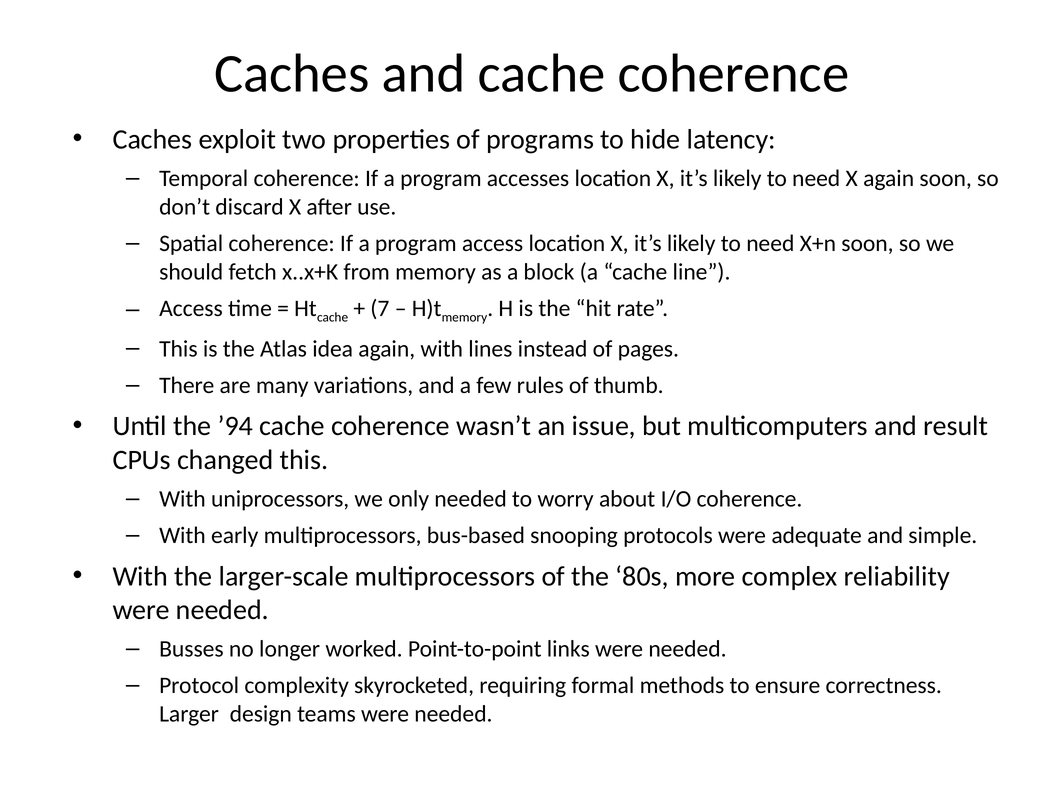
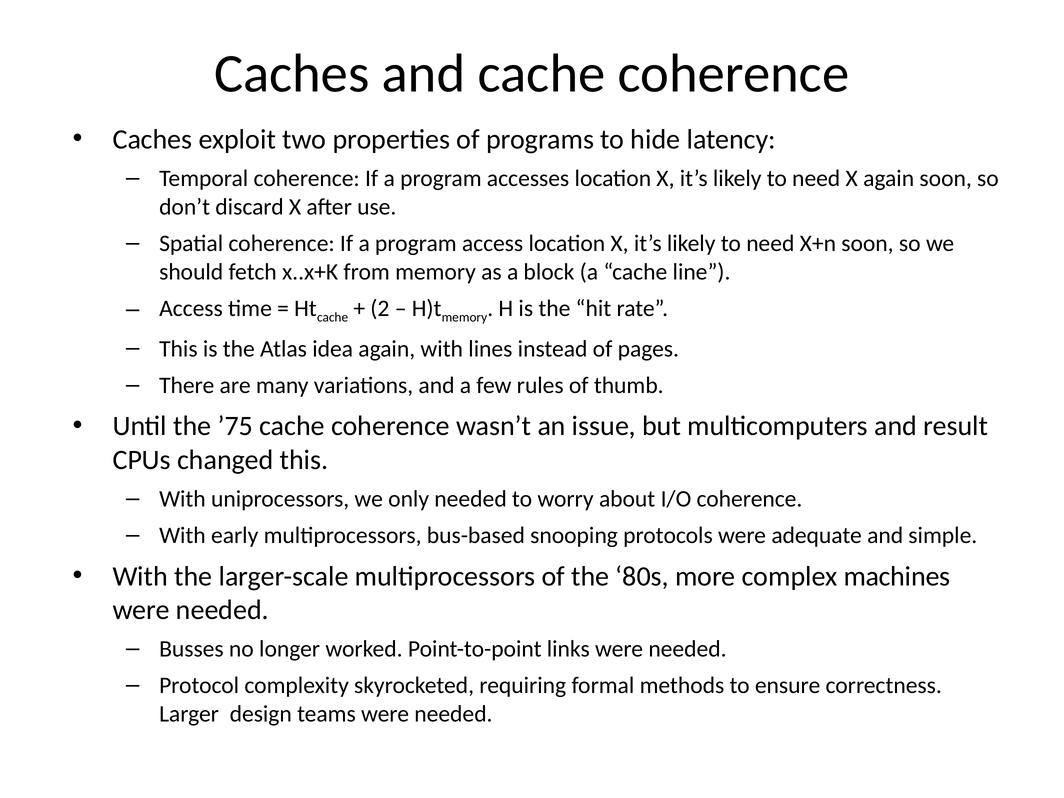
7: 7 -> 2 (380, 308)
’94: ’94 -> ’75 (235, 426)
reliability: reliability -> machines (897, 576)
